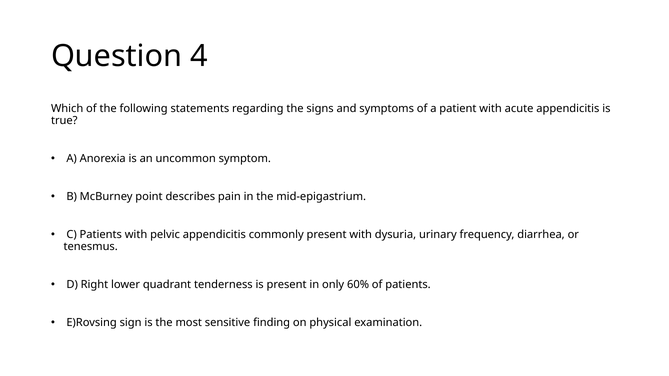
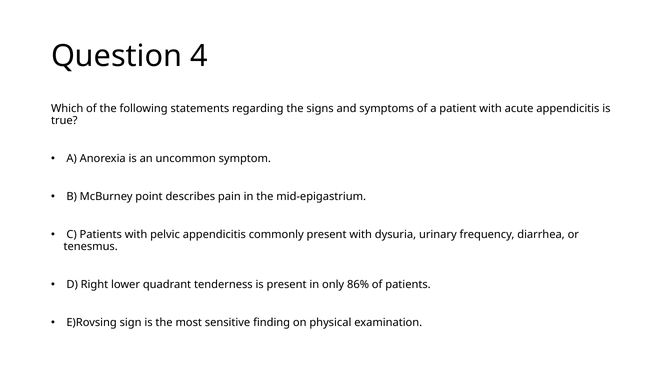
60%: 60% -> 86% (358, 285)
